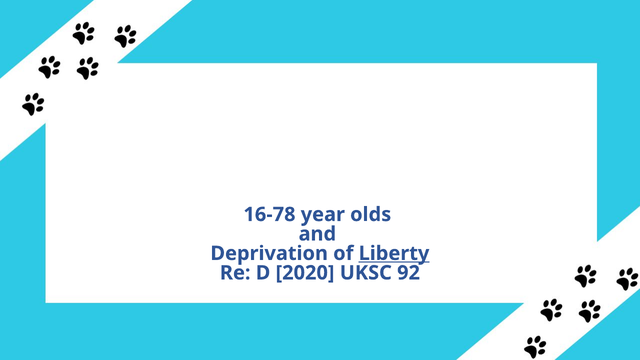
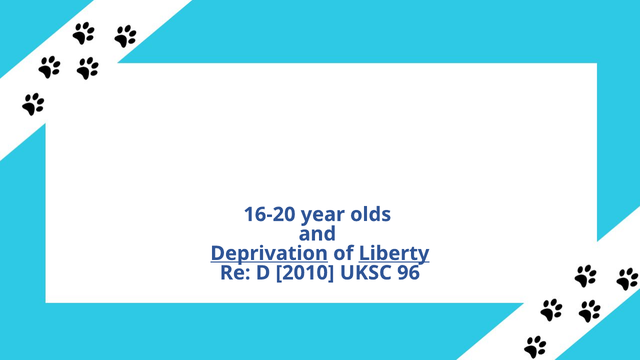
16-78: 16-78 -> 16-20 (269, 215)
Deprivation underline: none -> present (269, 253)
2020: 2020 -> 2010 (305, 273)
92: 92 -> 96 (409, 273)
